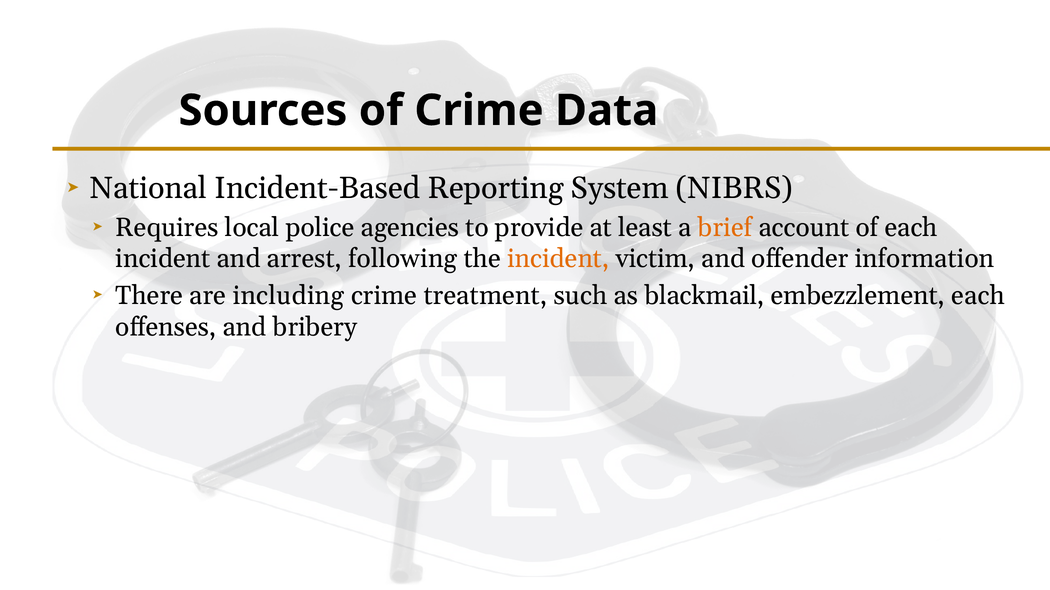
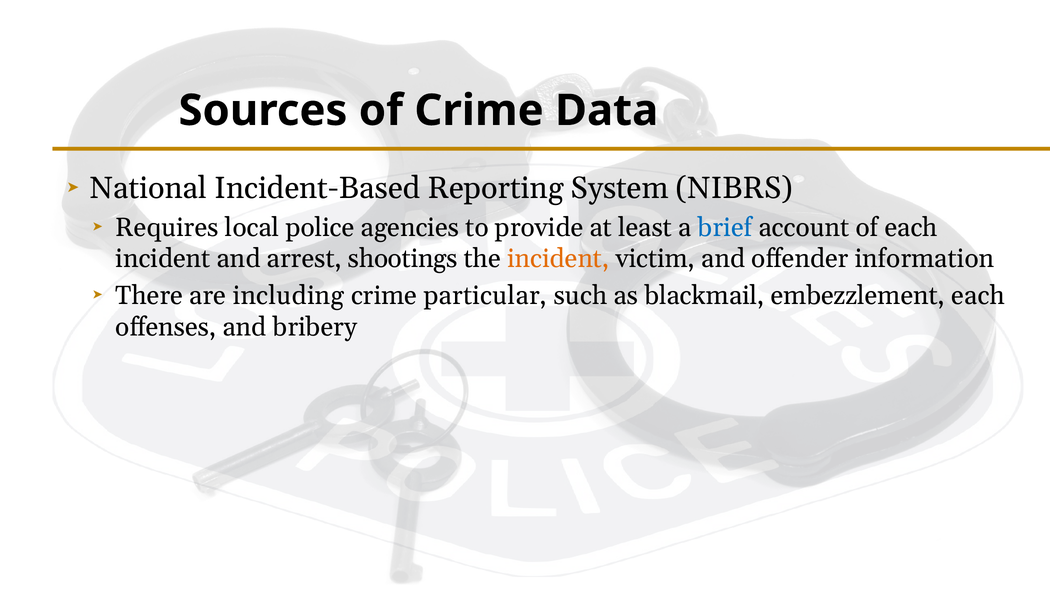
brief colour: orange -> blue (725, 228)
following: following -> shootings (403, 259)
treatment: treatment -> particular (485, 296)
